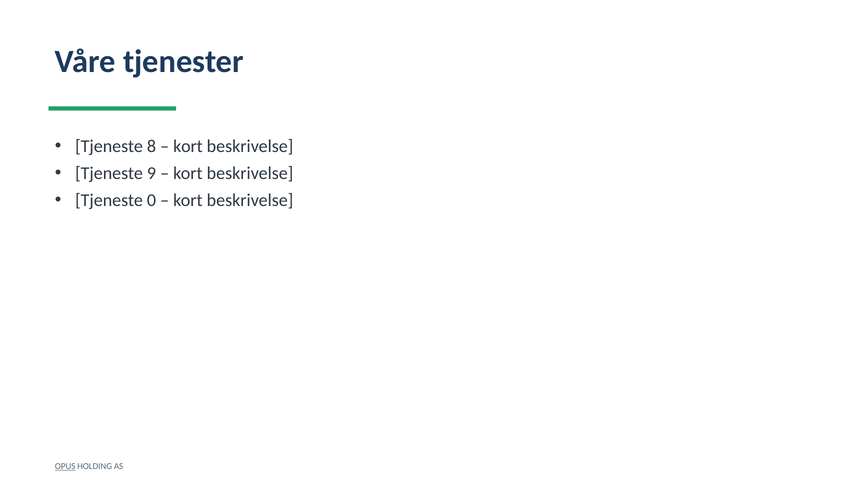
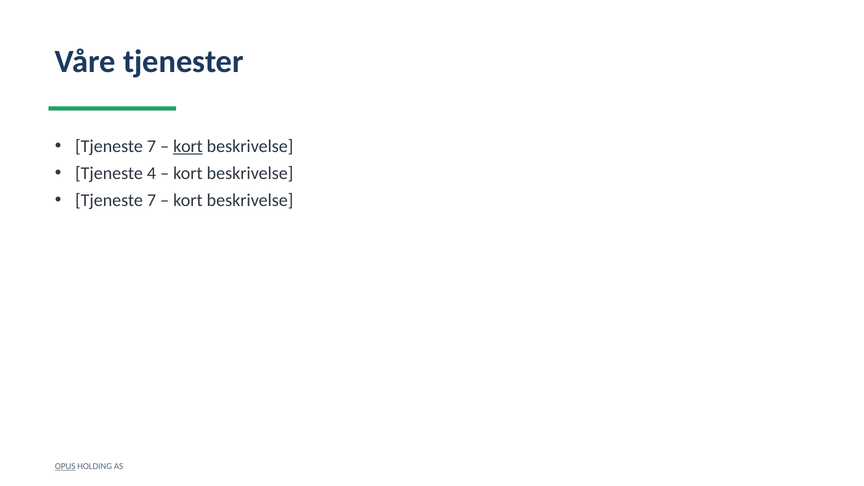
8: 8 -> 7 (151, 146)
kort underline: none -> present (188, 146)
9: 9 -> 4 (151, 173)
0: 0 -> 7 (151, 200)
